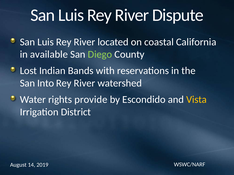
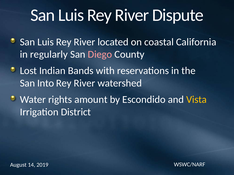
available: available -> regularly (49, 55)
Diego colour: light green -> pink (100, 55)
provide: provide -> amount (91, 100)
